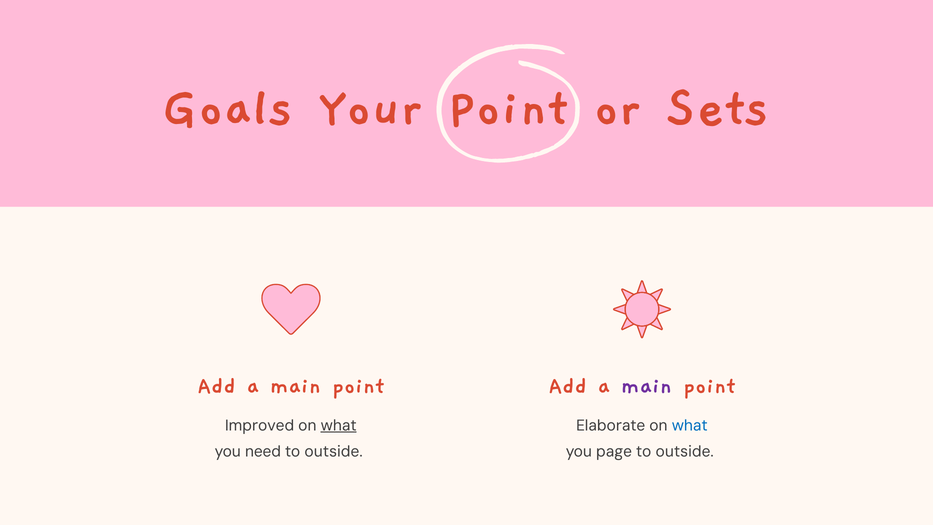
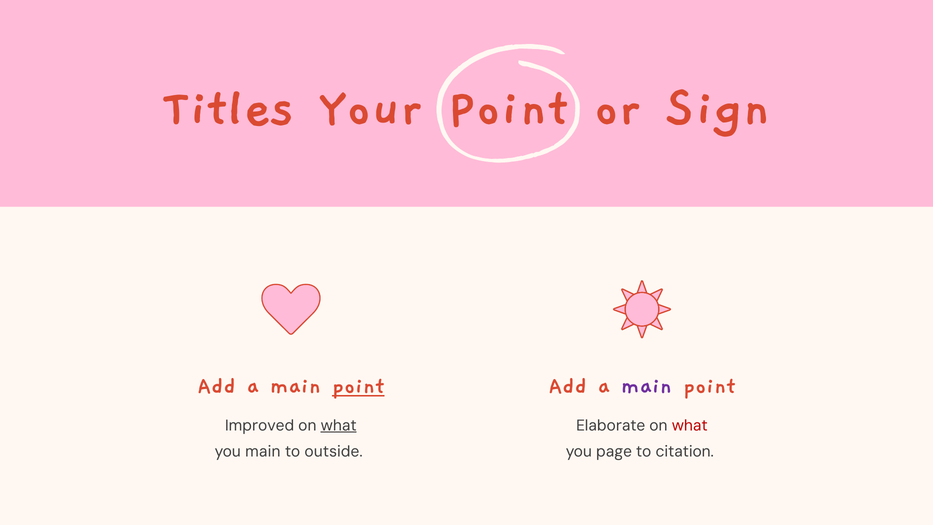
Goals: Goals -> Titles (228, 105)
Sets: Sets -> Sign (718, 105)
point underline: none -> present (358, 385)
what colour: blue -> red (690, 425)
you need: need -> main (263, 451)
outside: outside -> citation (685, 451)
